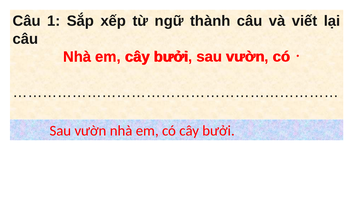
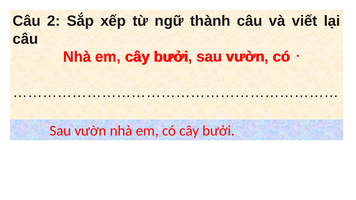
1: 1 -> 2 (54, 21)
